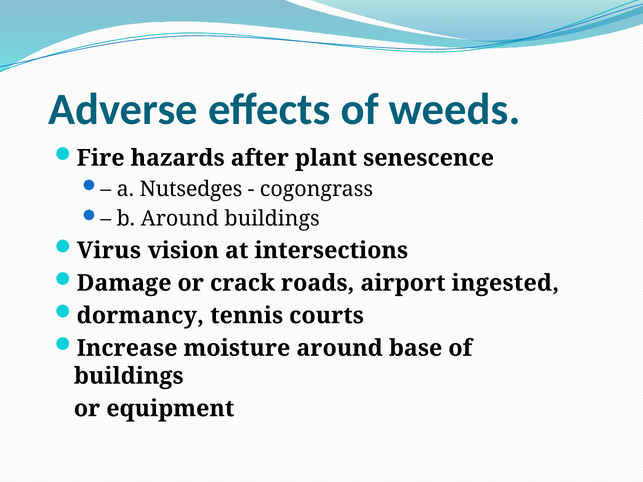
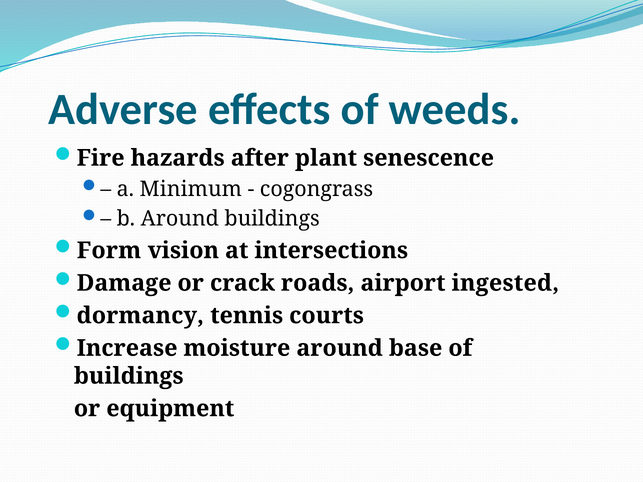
Nutsedges: Nutsedges -> Minimum (191, 189)
Virus: Virus -> Form (109, 251)
